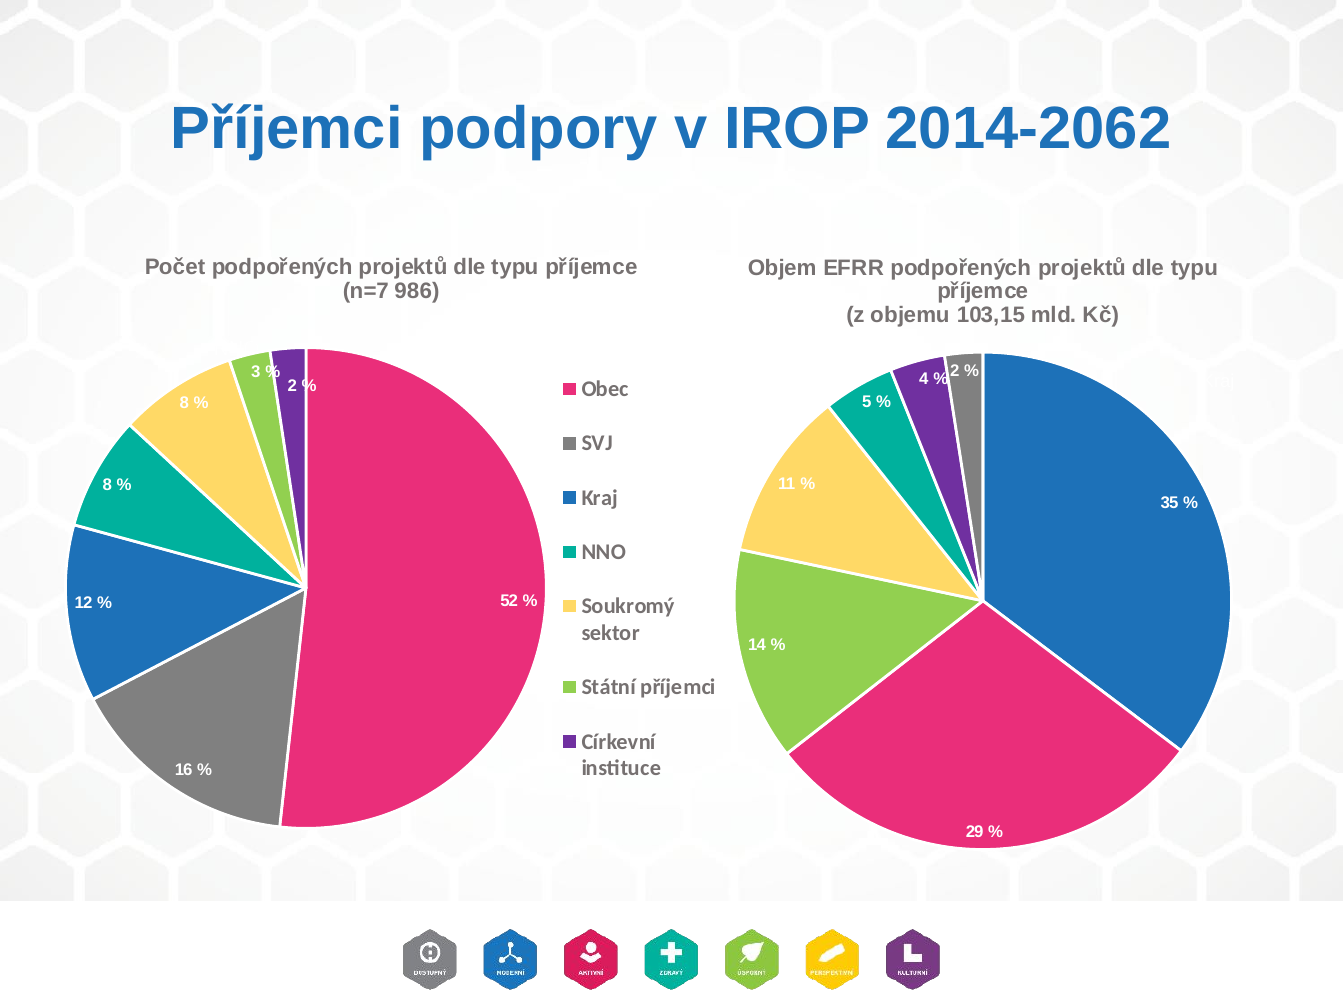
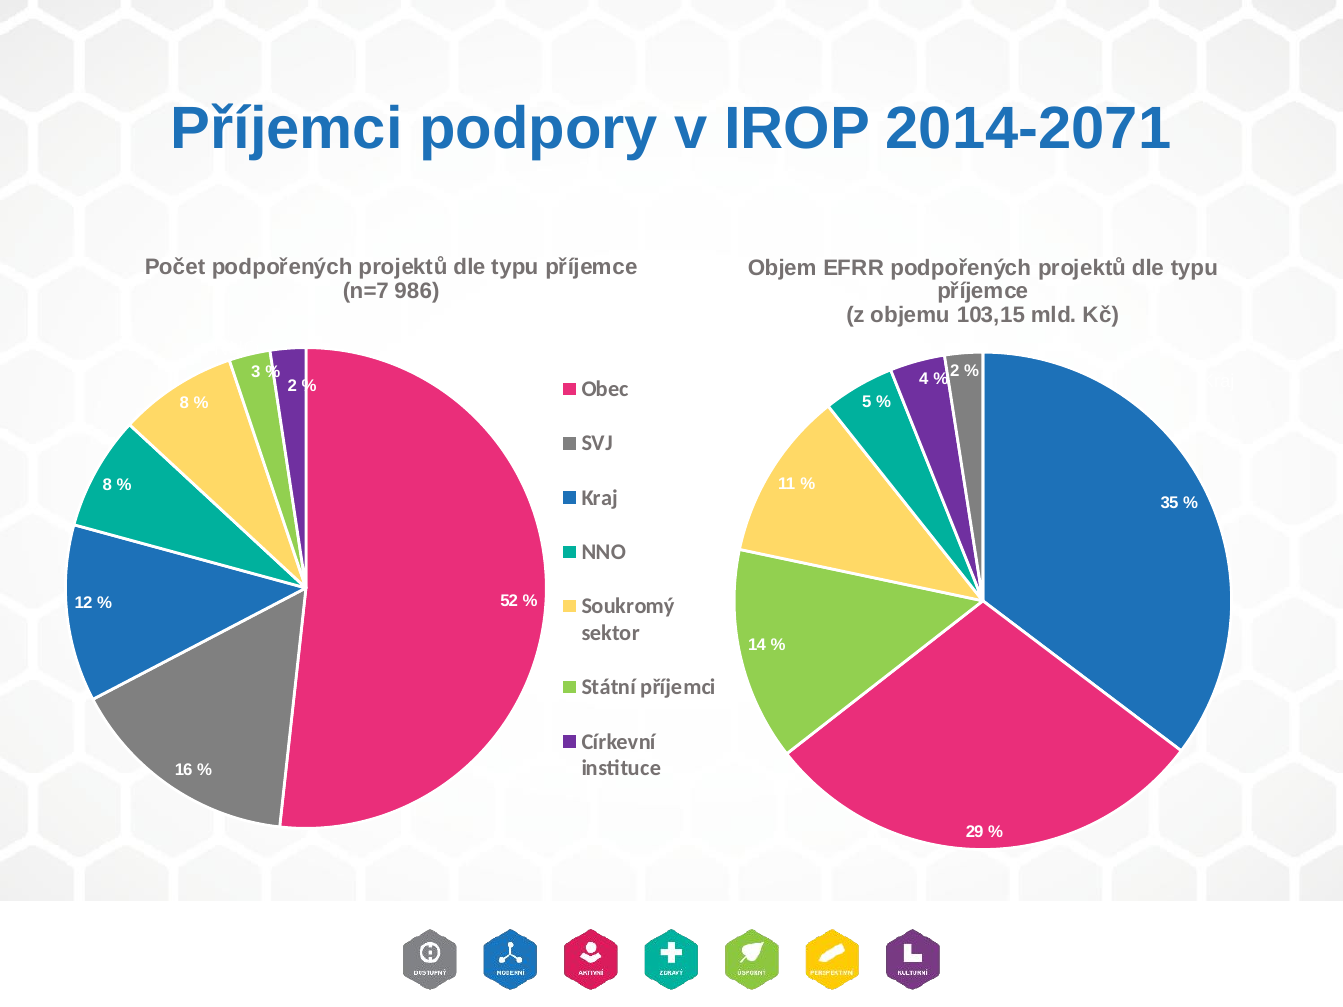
2014-2062: 2014-2062 -> 2014-2071 (1028, 128)
